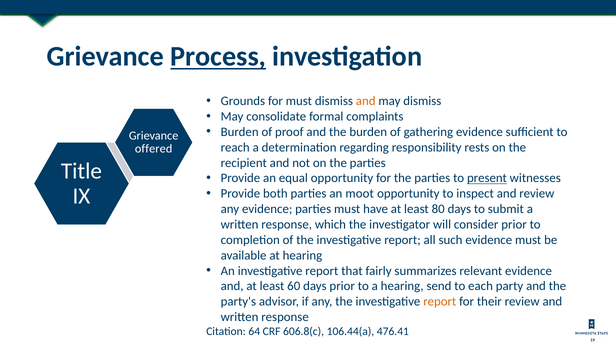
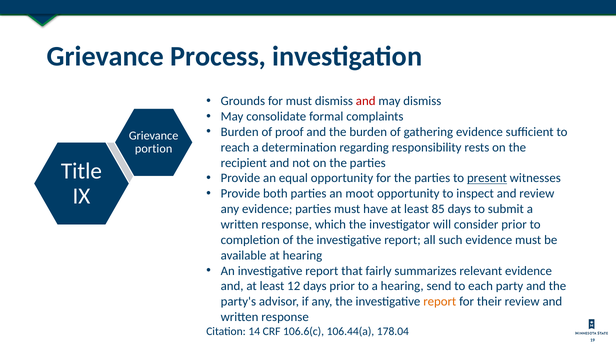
Process underline: present -> none (218, 56)
and colour: orange -> red (366, 101)
offered: offered -> portion (154, 149)
80: 80 -> 85 (438, 209)
60: 60 -> 12 (294, 286)
64: 64 -> 14 (254, 331)
606.8(c: 606.8(c -> 106.6(c (304, 331)
476.41: 476.41 -> 178.04 (393, 331)
